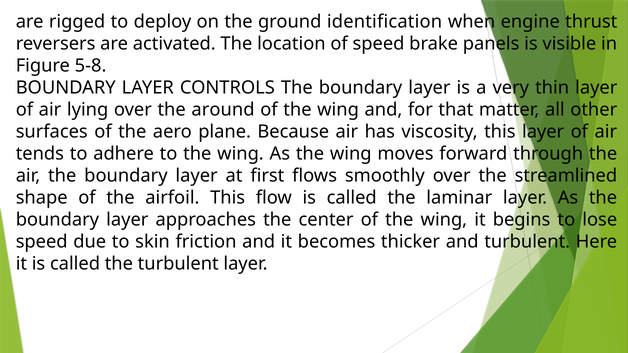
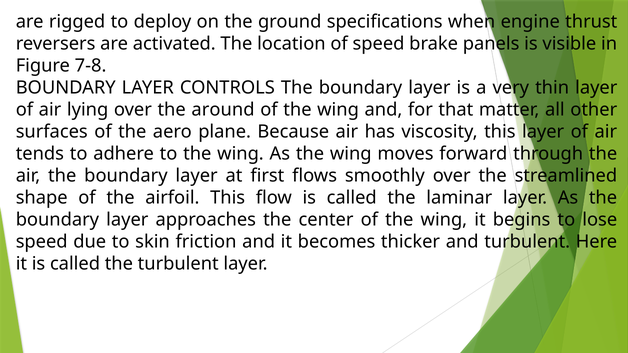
identification: identification -> specifications (385, 22)
5-8: 5-8 -> 7-8 (91, 66)
